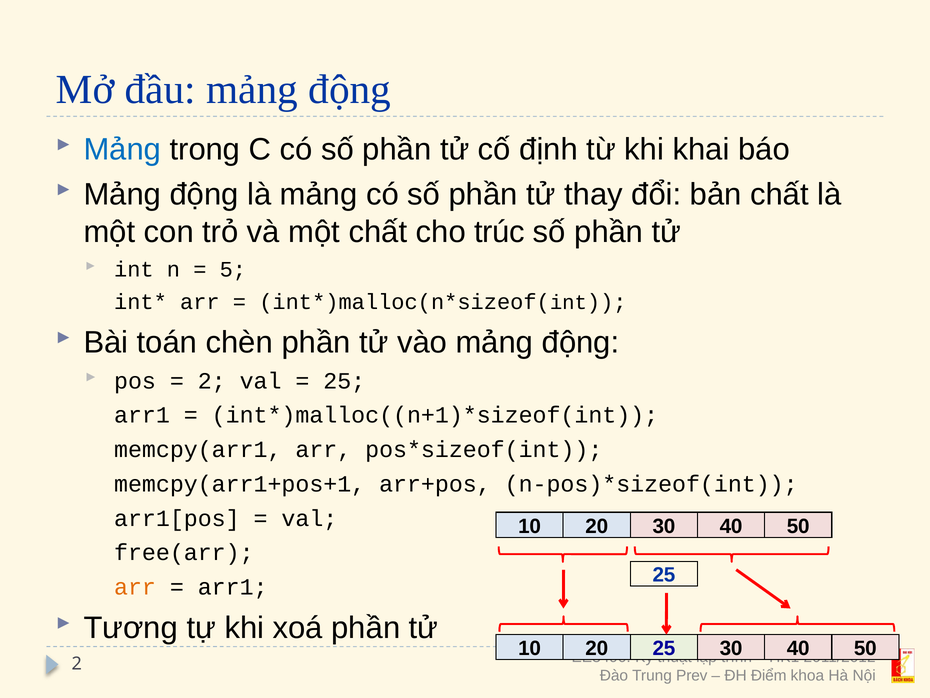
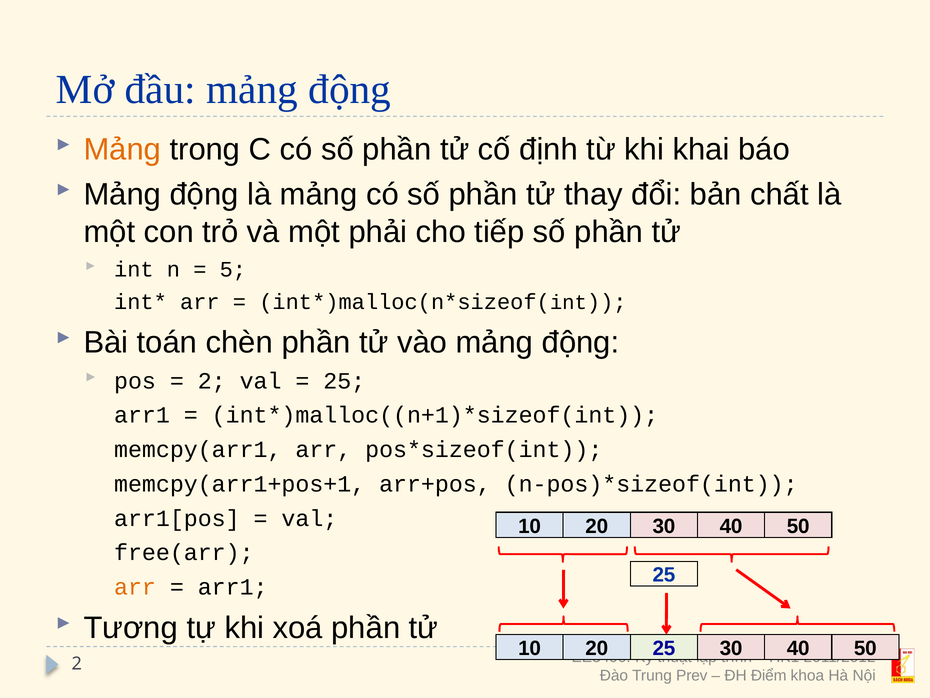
Mảng colour: blue -> orange (122, 149)
một chất: chất -> phải (378, 232)
trúc: trúc -> tiếp (499, 232)
